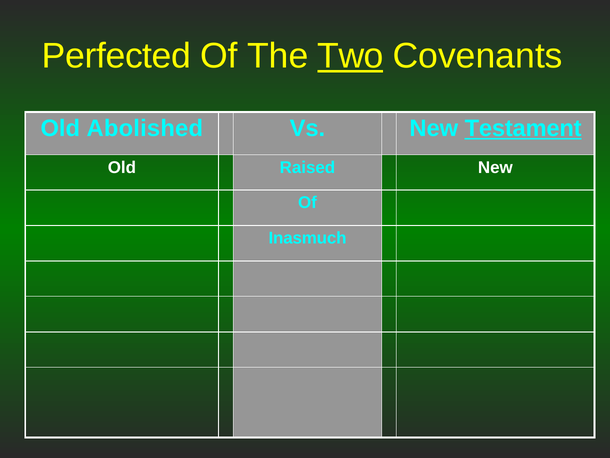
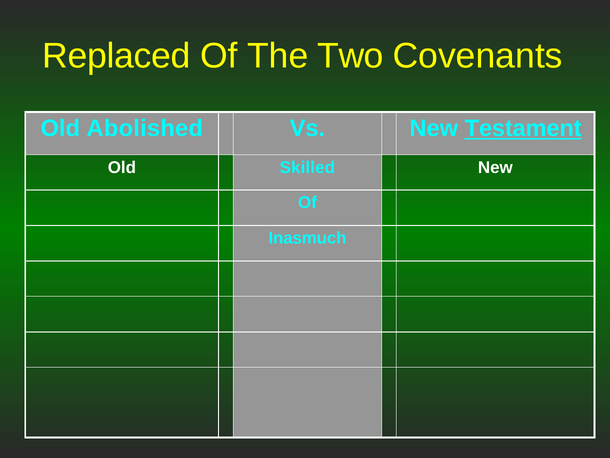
Perfected: Perfected -> Replaced (116, 56)
Two underline: present -> none (350, 56)
Raised: Raised -> Skilled (307, 167)
